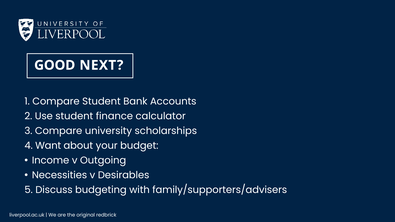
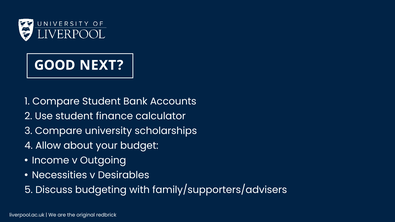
Want: Want -> Allow (48, 146)
